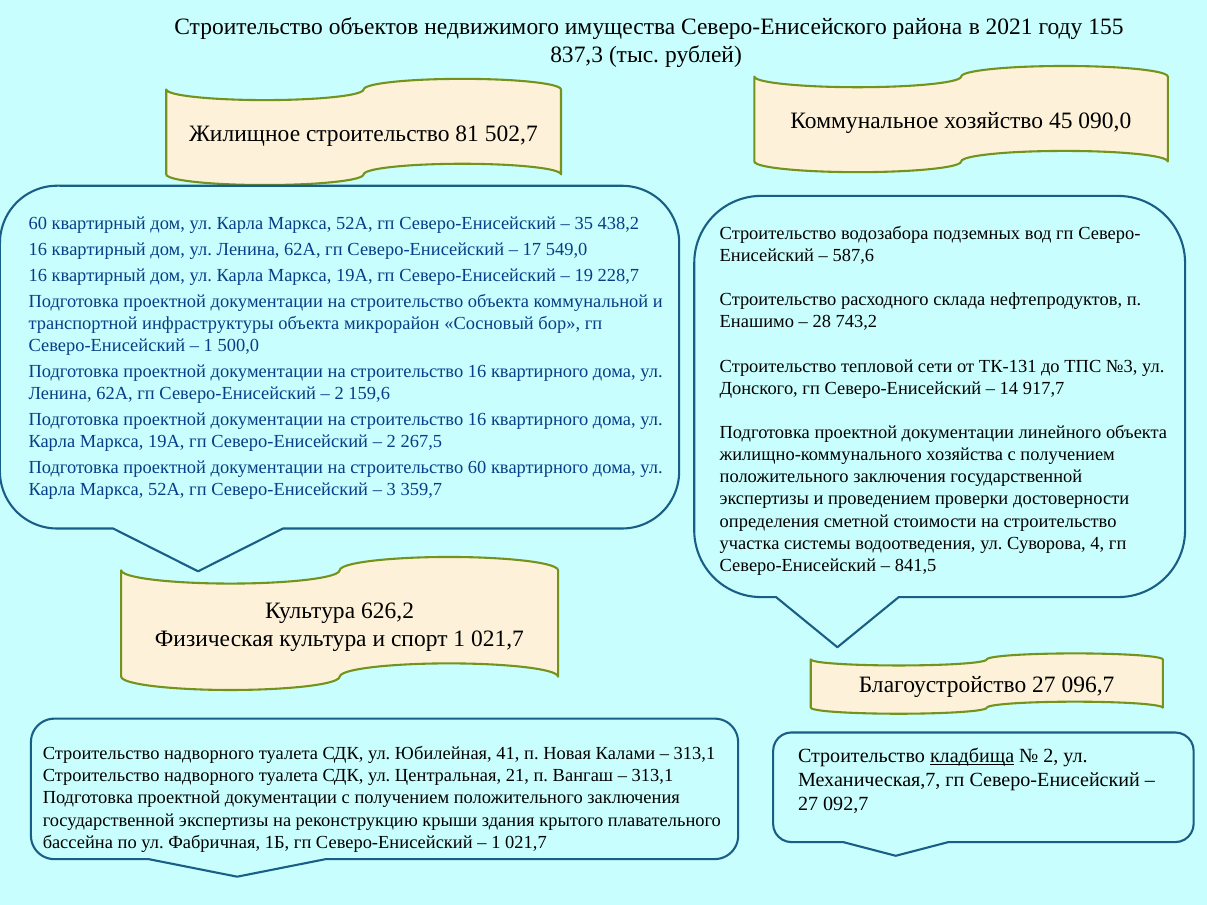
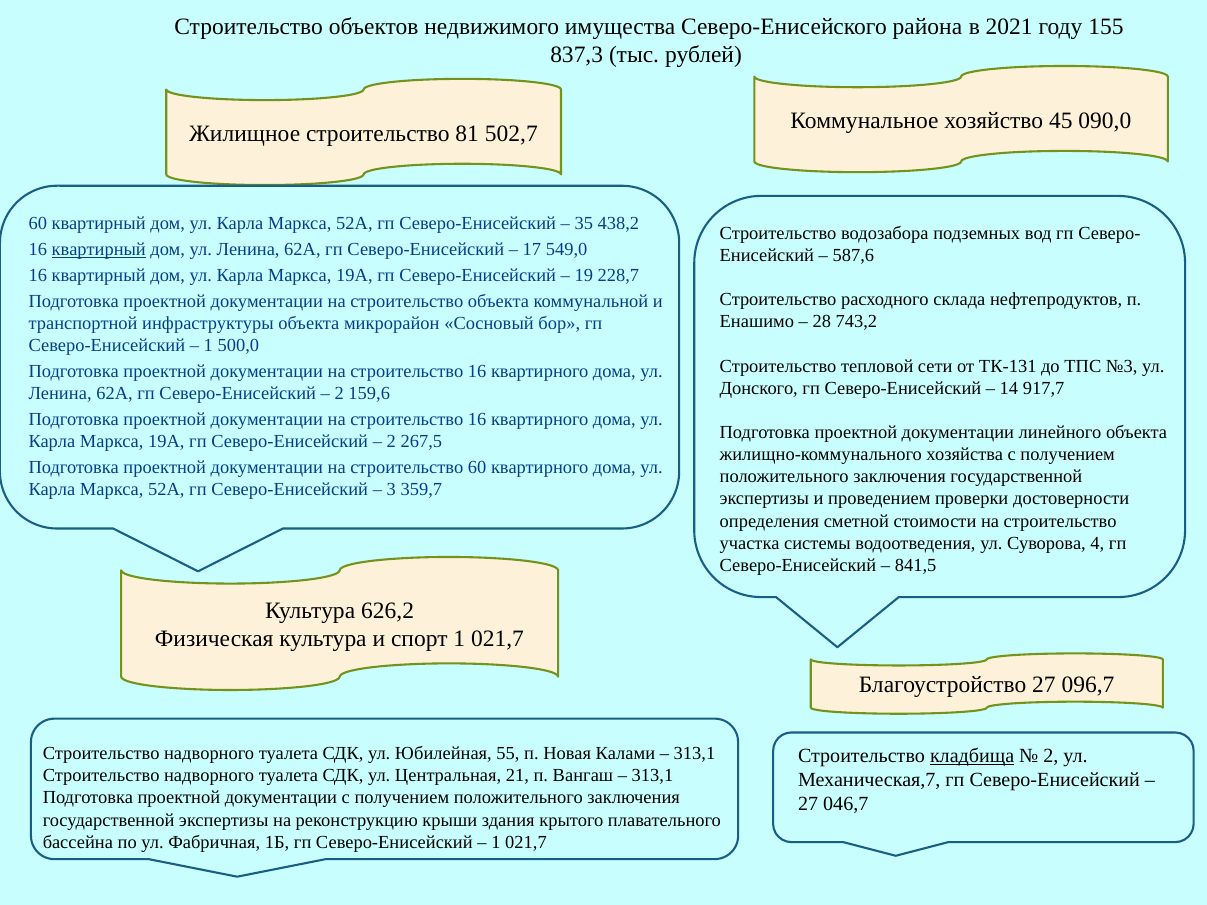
квартирный underline: none -> present (99, 250)
41: 41 -> 55 (508, 754)
092,7: 092,7 -> 046,7 (846, 804)
